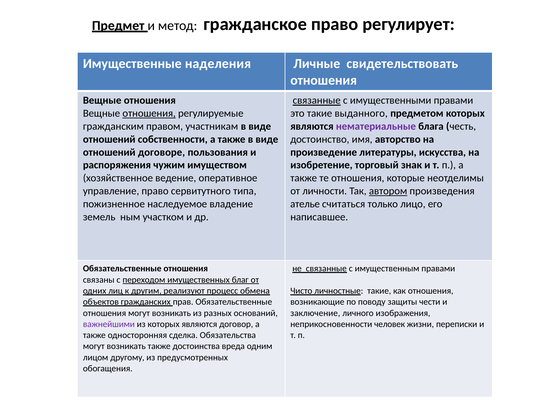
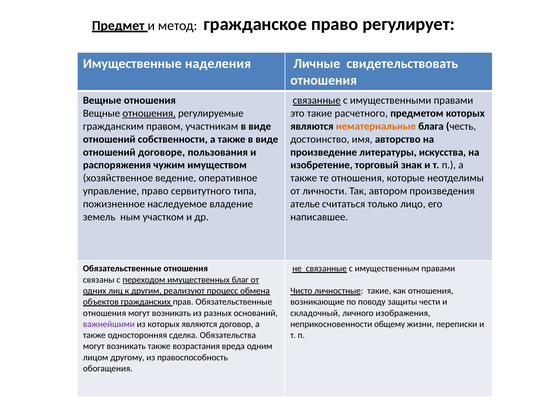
выданного: выданного -> расчетного (361, 113)
нематериальные colour: purple -> orange (376, 126)
автором underline: present -> none (388, 191)
заключение: заключение -> складочный (315, 313)
человек: человек -> общему (390, 324)
достоинства: достоинства -> возрастания (196, 347)
предусмотренных: предусмотренных -> правоспособность (193, 358)
